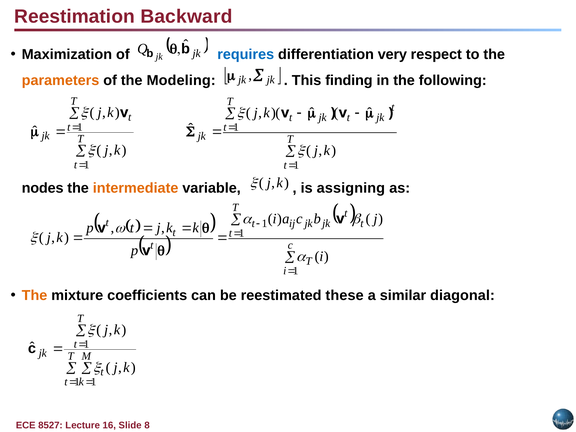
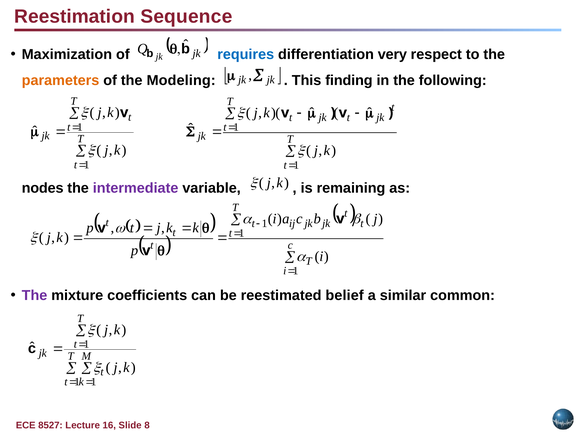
Backward: Backward -> Sequence (186, 16)
intermediate colour: orange -> purple (136, 188)
assigning: assigning -> remaining (351, 188)
The colour: orange -> purple (35, 295)
these: these -> belief (345, 295)
diagonal: diagonal -> common (463, 295)
